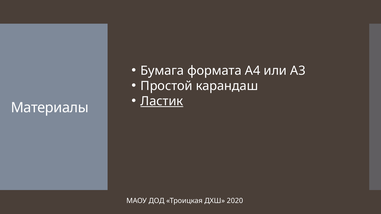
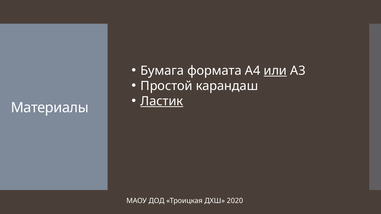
или underline: none -> present (275, 71)
